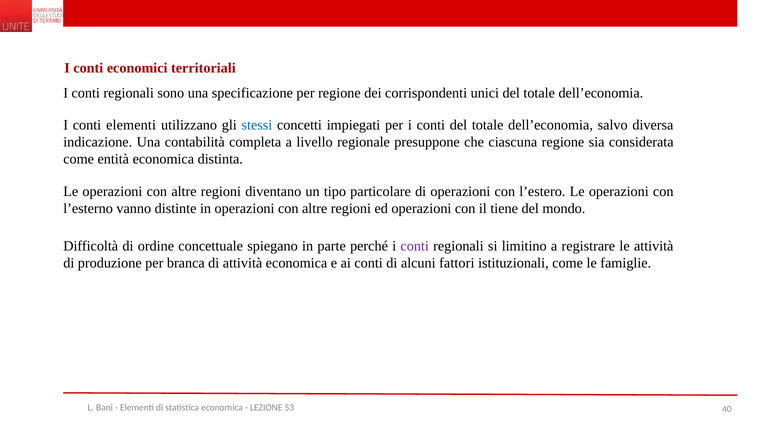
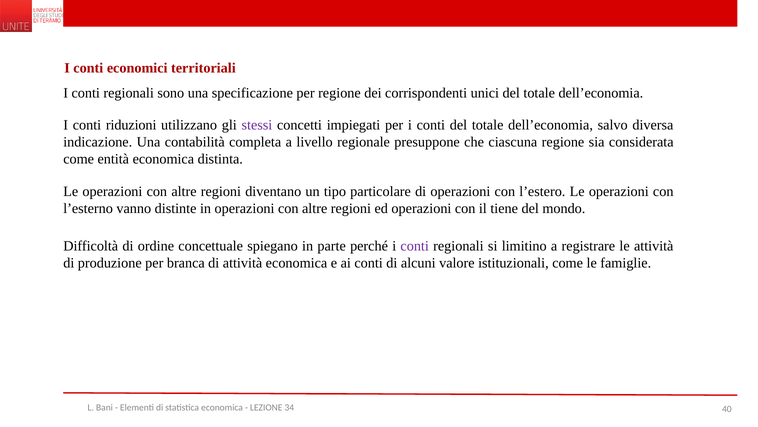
conti elementi: elementi -> riduzioni (131, 125)
stessi colour: blue -> purple (257, 125)
fattori: fattori -> valore (457, 263)
53: 53 -> 34 (289, 407)
